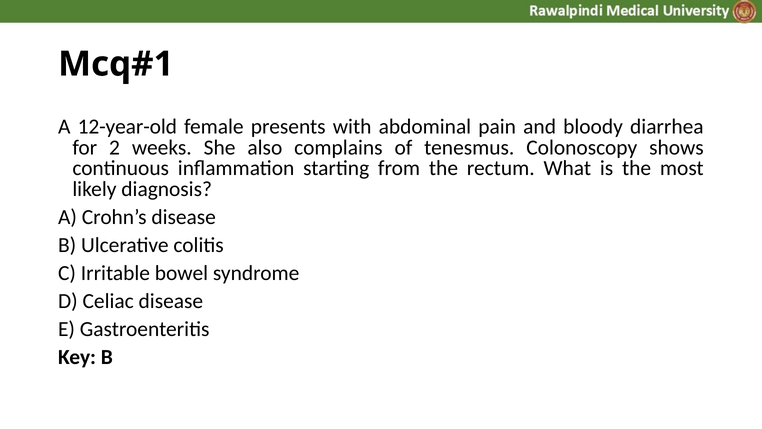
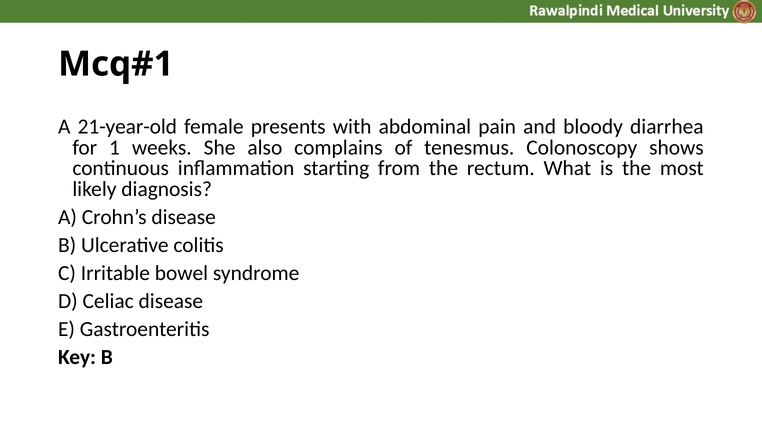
12-year-old: 12-year-old -> 21-year-old (127, 127)
2: 2 -> 1 (115, 147)
